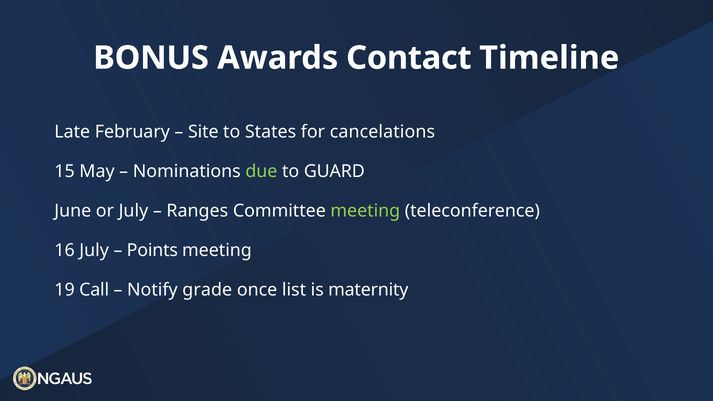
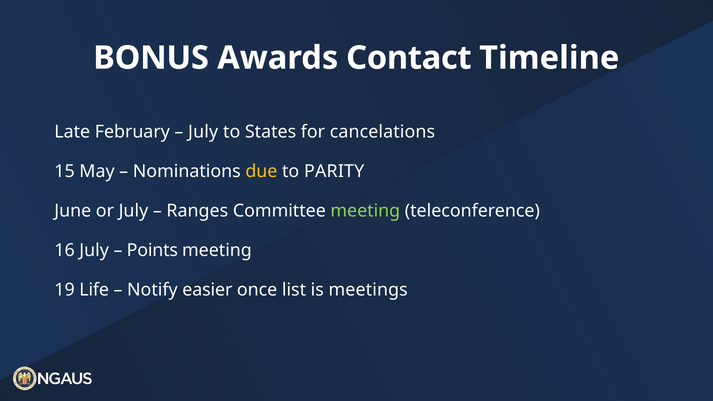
Site: Site -> July (203, 132)
due colour: light green -> yellow (261, 172)
GUARD: GUARD -> PARITY (334, 172)
Call: Call -> Life (94, 290)
grade: grade -> easier (207, 290)
maternity: maternity -> meetings (368, 290)
